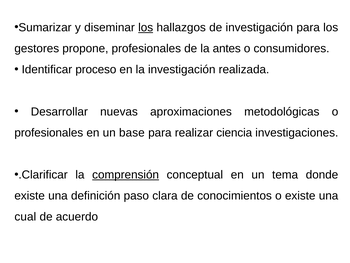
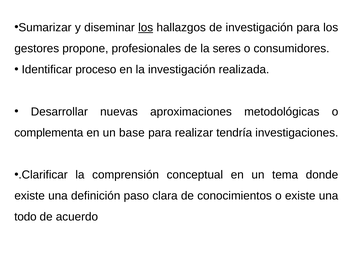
antes: antes -> seres (227, 48)
profesionales: profesionales -> complementa (49, 132)
ciencia: ciencia -> tendría (234, 132)
comprensión underline: present -> none (126, 174)
cual: cual -> todo (25, 216)
